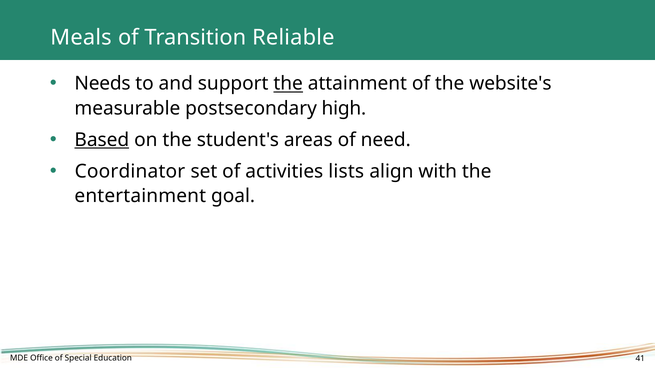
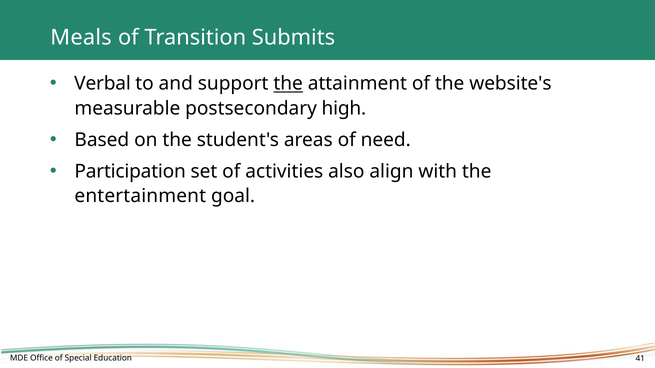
Reliable: Reliable -> Submits (293, 37)
Needs: Needs -> Verbal (103, 84)
Based underline: present -> none (102, 140)
Coordinator: Coordinator -> Participation (130, 172)
lists: lists -> also (346, 172)
